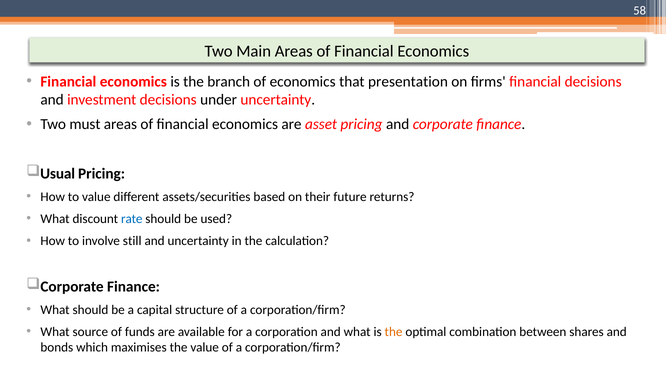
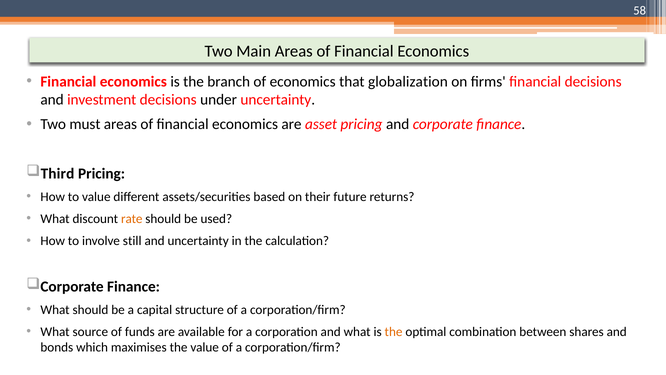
presentation: presentation -> globalization (408, 81)
Usual: Usual -> Third (57, 173)
rate colour: blue -> orange (132, 219)
